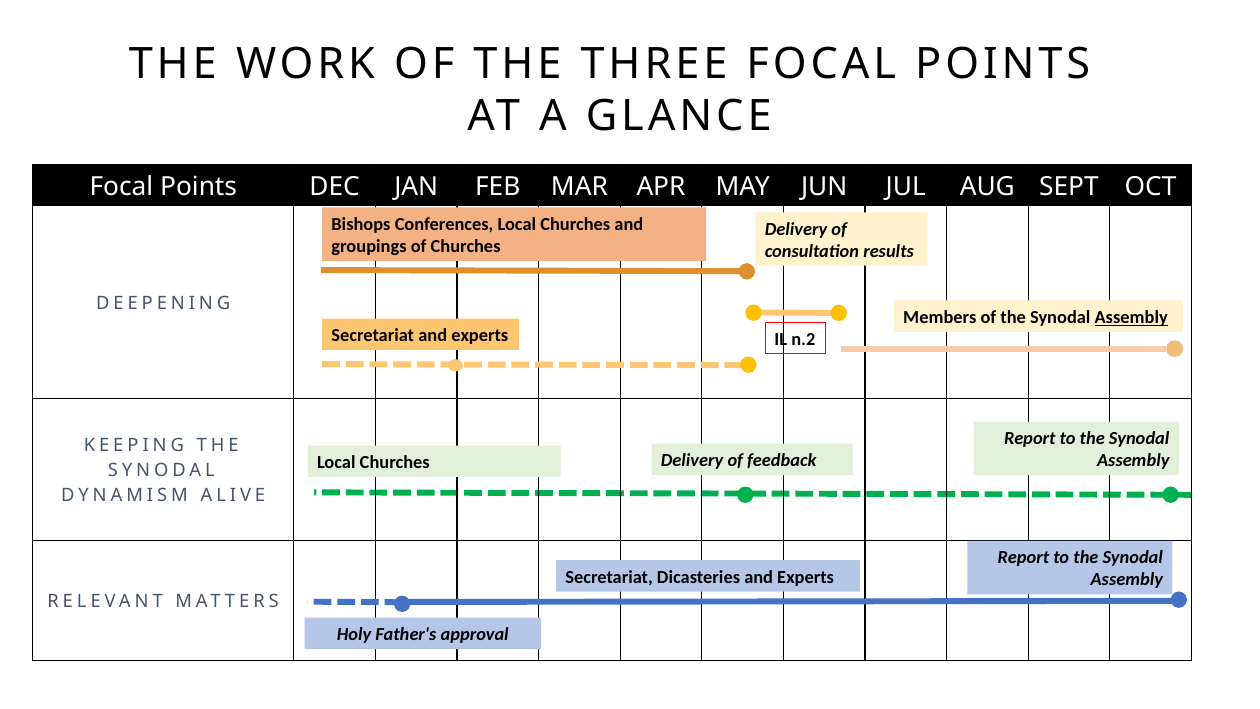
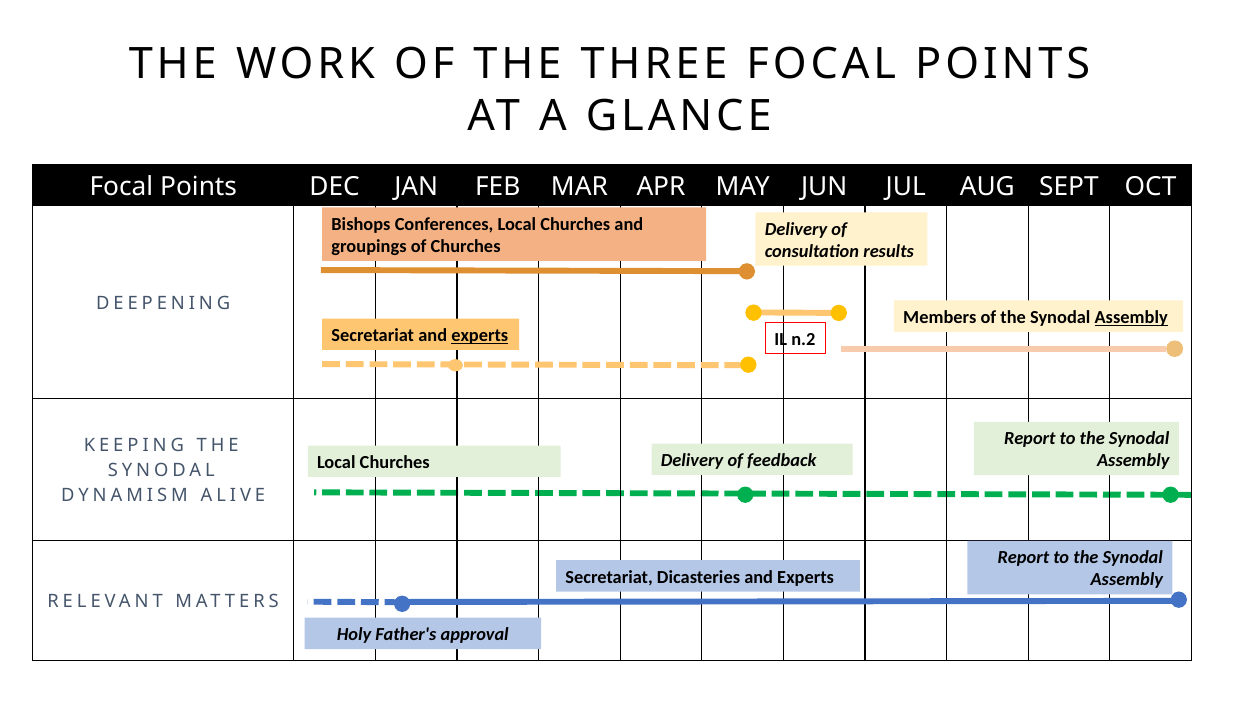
experts underline: none -> present (480, 335)
